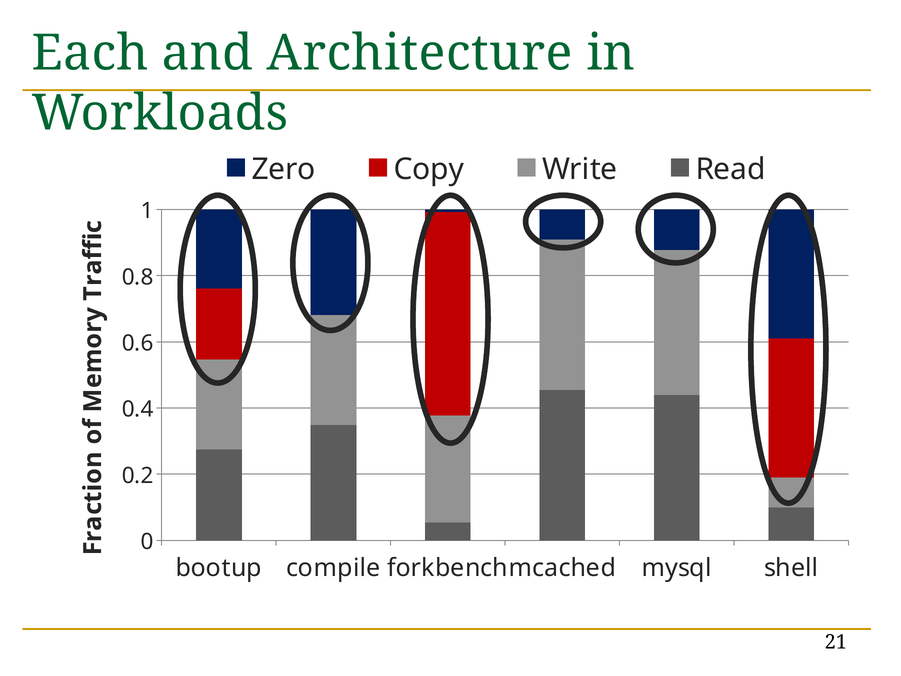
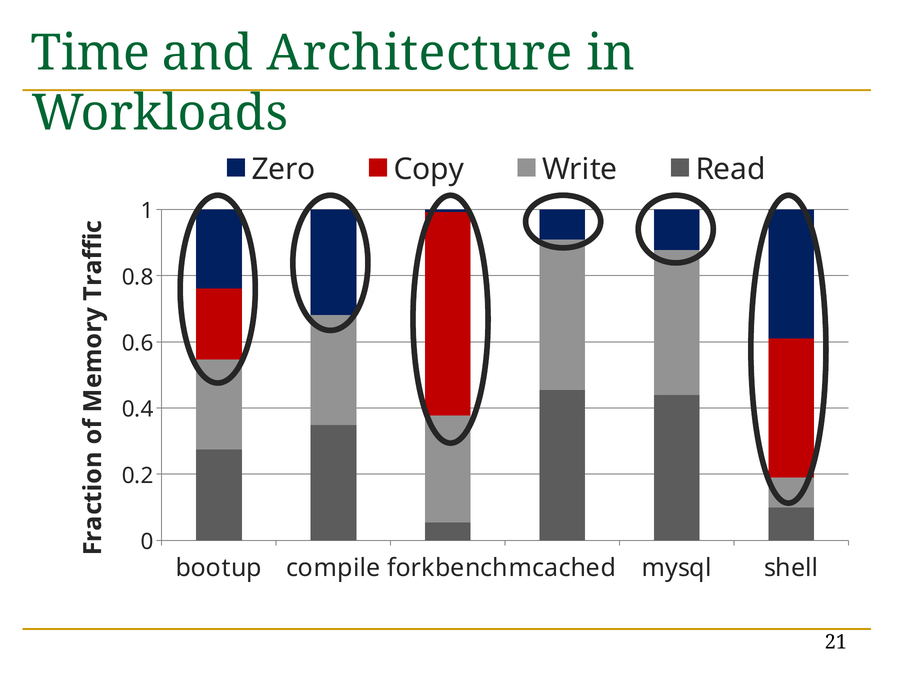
Each: Each -> Time (91, 53)
